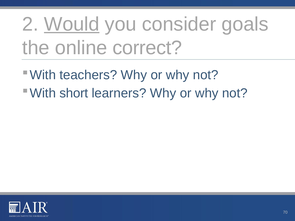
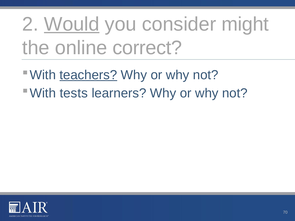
goals: goals -> might (245, 24)
teachers underline: none -> present (88, 75)
short: short -> tests (74, 93)
